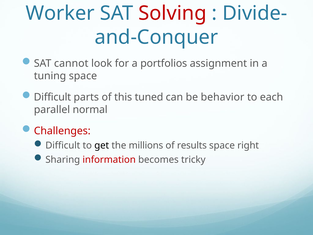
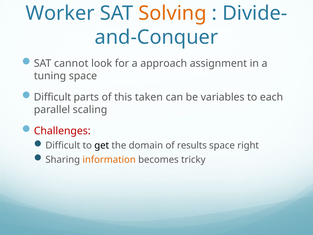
Solving colour: red -> orange (172, 13)
portfolios: portfolios -> approach (164, 63)
tuned: tuned -> taken (149, 97)
behavior: behavior -> variables (223, 97)
normal: normal -> scaling (90, 110)
millions: millions -> domain (146, 145)
information colour: red -> orange (109, 159)
